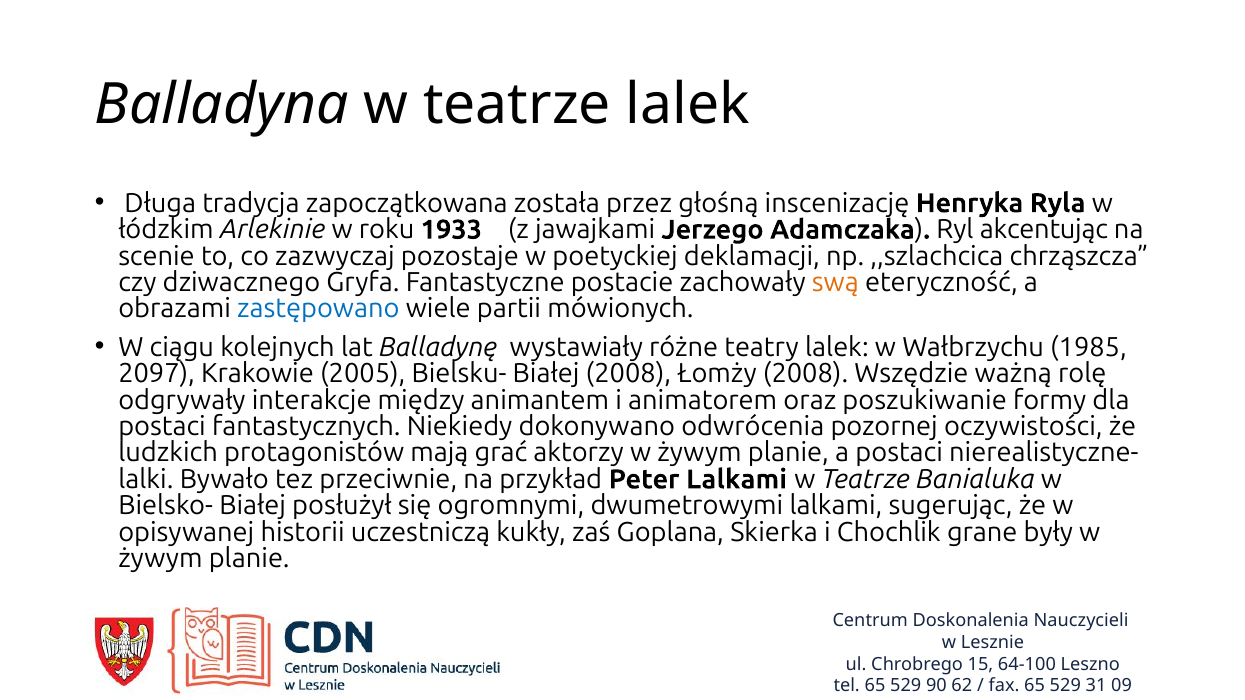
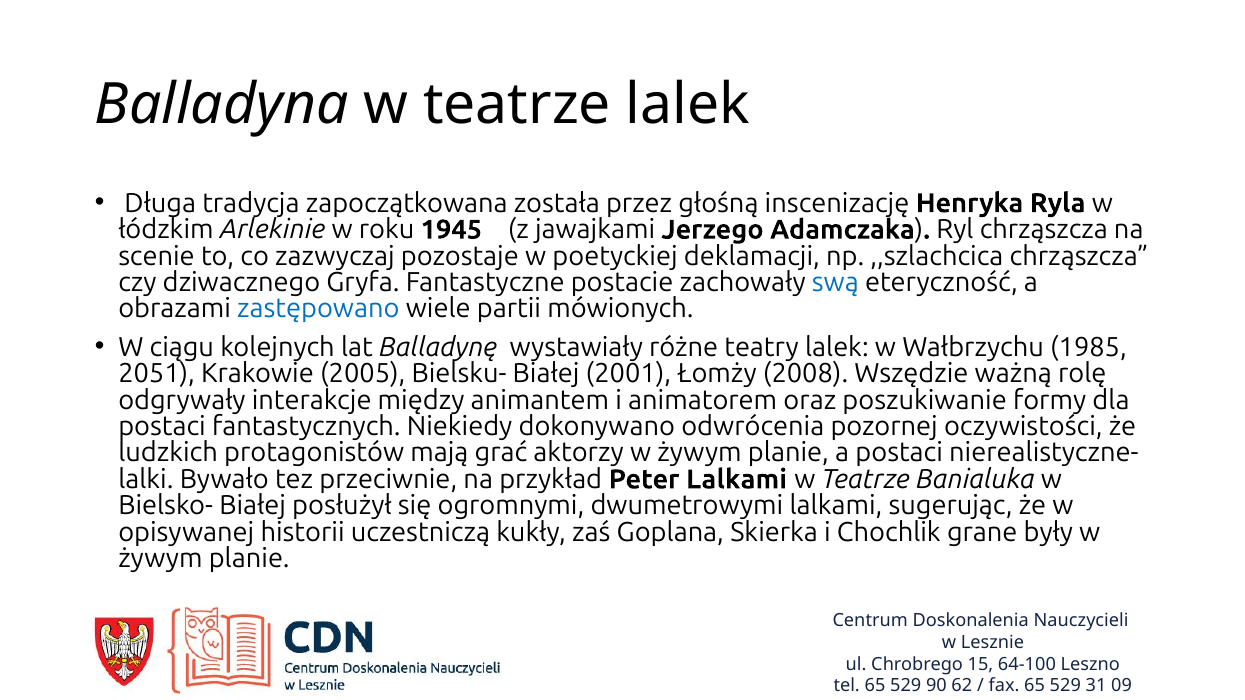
1933: 1933 -> 1945 (451, 230)
Ryl akcentując: akcentując -> chrząszcza (1044, 230)
swą colour: orange -> blue (835, 283)
2097: 2097 -> 2051 (157, 374)
Białej 2008: 2008 -> 2001 (628, 374)
